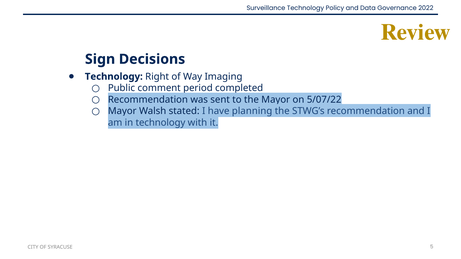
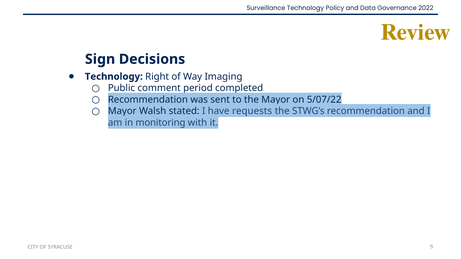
planning: planning -> requests (252, 111)
in technology: technology -> monitoring (161, 123)
